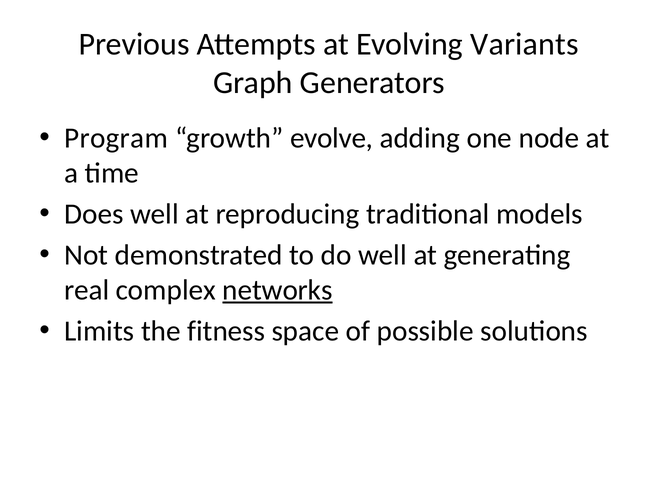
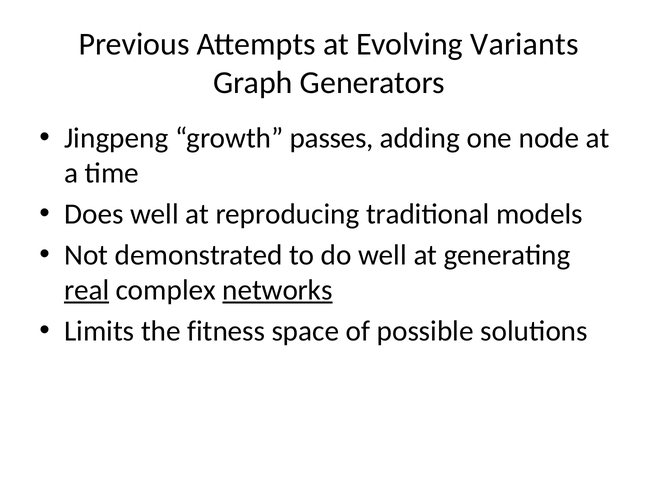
Program: Program -> Jingpeng (116, 138)
evolve: evolve -> passes (332, 138)
real underline: none -> present (87, 290)
